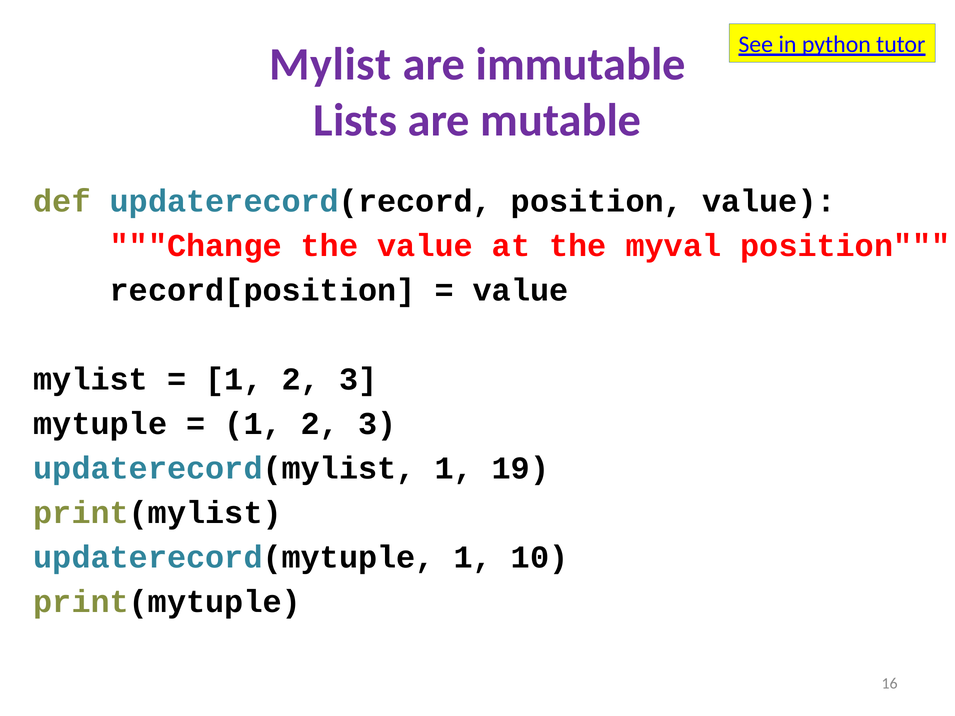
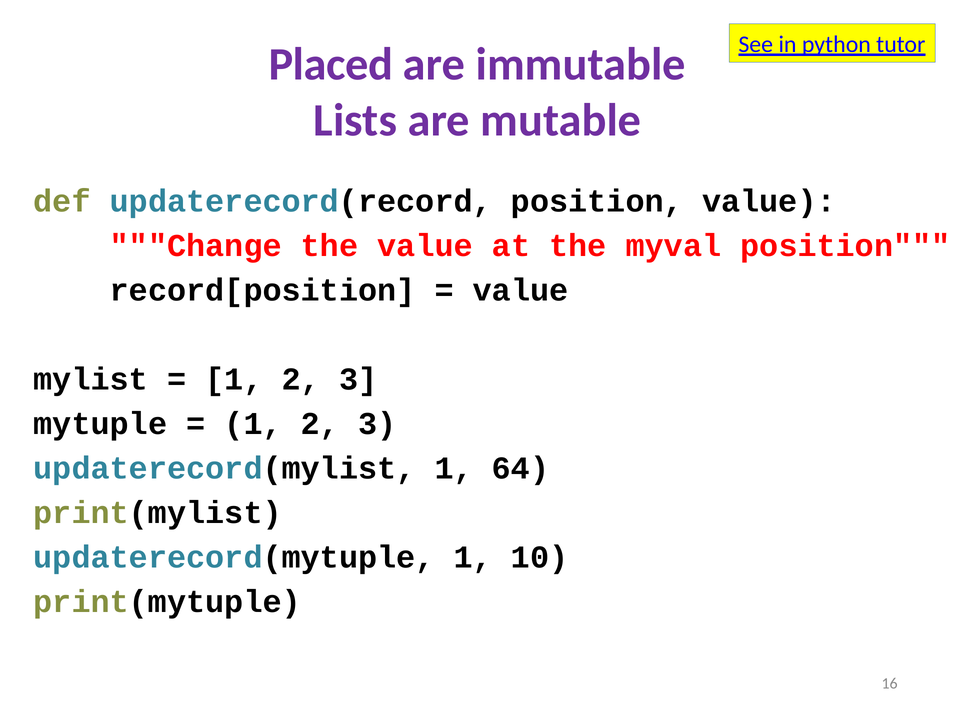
Mylist: Mylist -> Placed (331, 65)
19: 19 -> 64 (521, 468)
